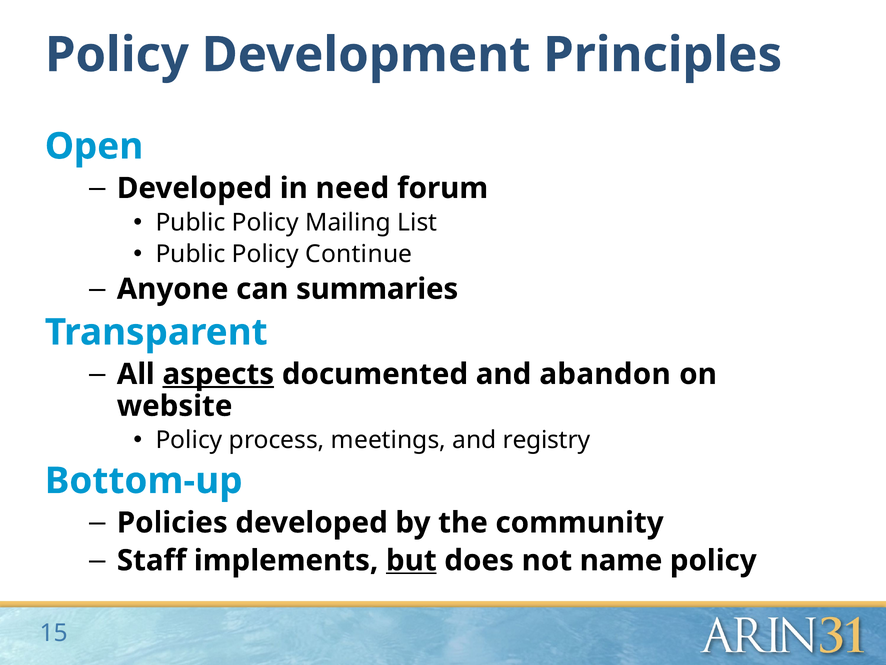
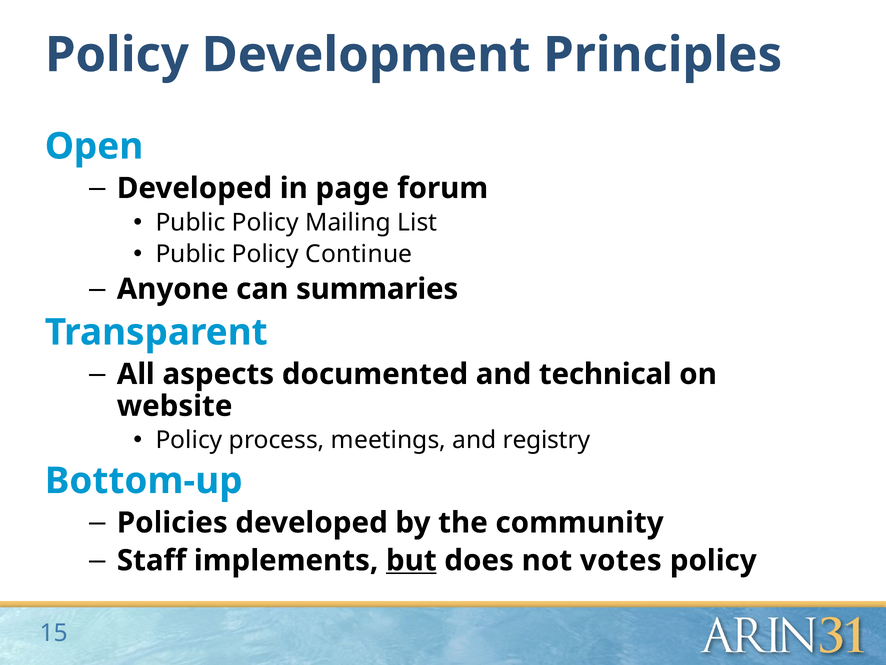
need: need -> page (352, 188)
aspects underline: present -> none (218, 374)
abandon: abandon -> technical (605, 374)
name: name -> votes (621, 560)
